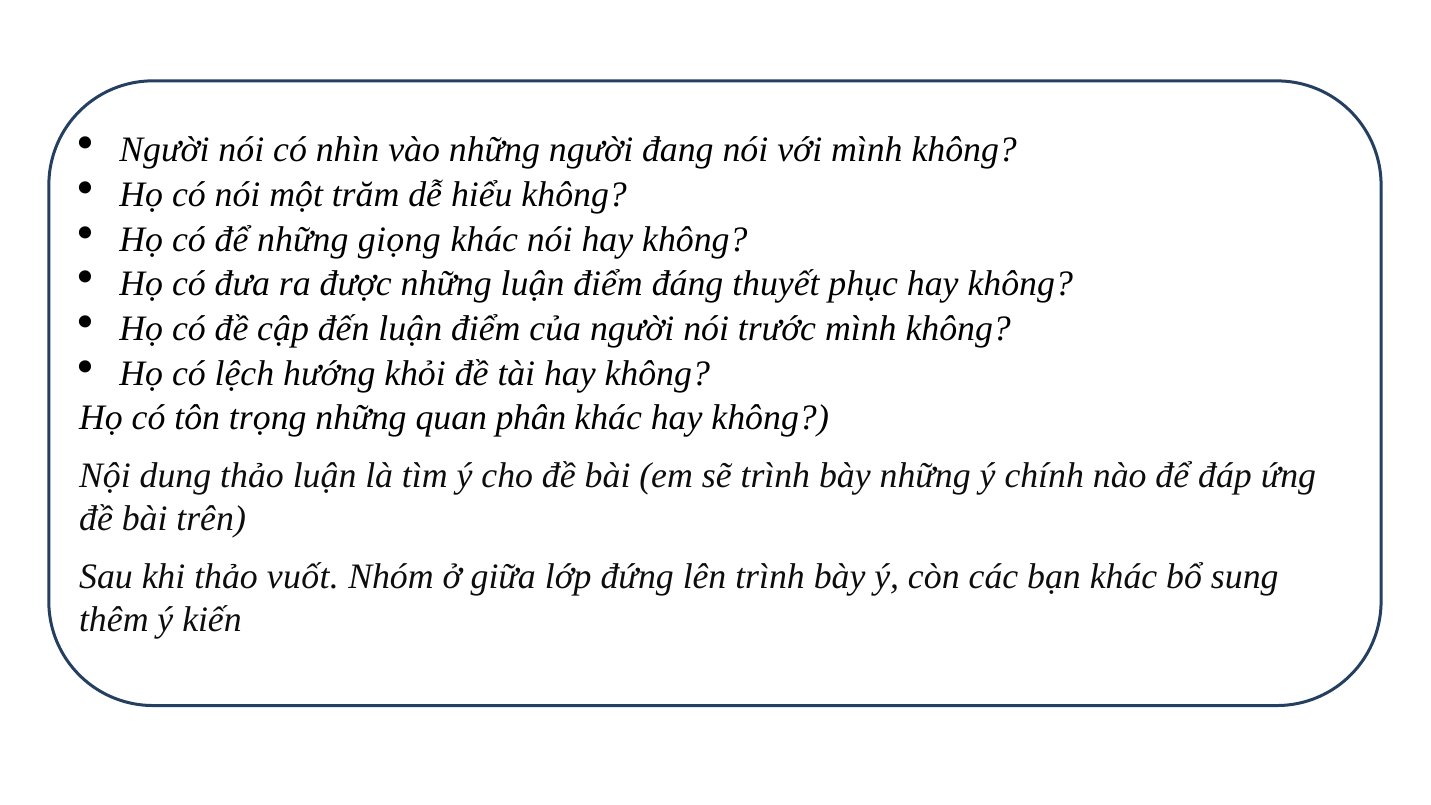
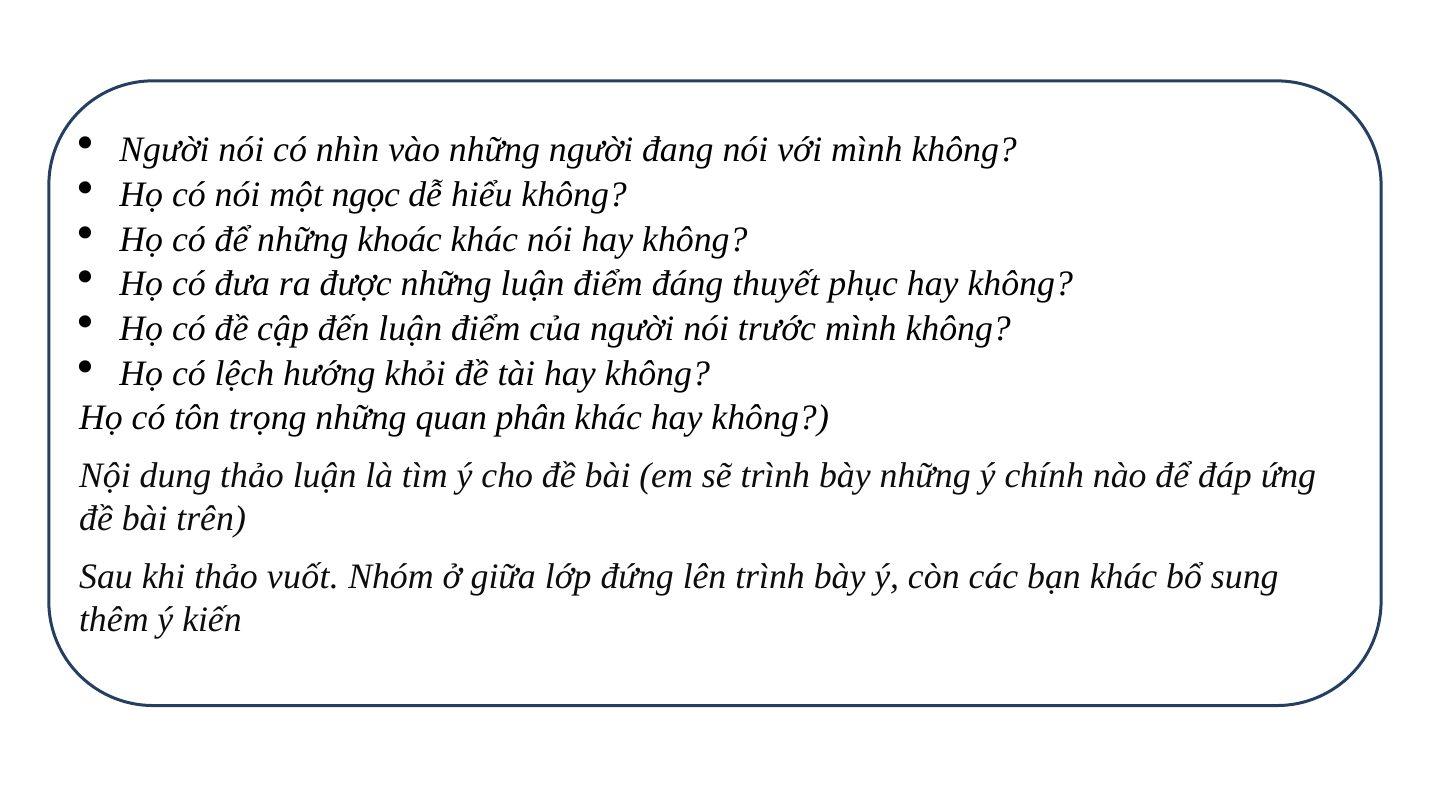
trăm: trăm -> ngọc (366, 195)
giọng: giọng -> khoác (400, 239)
